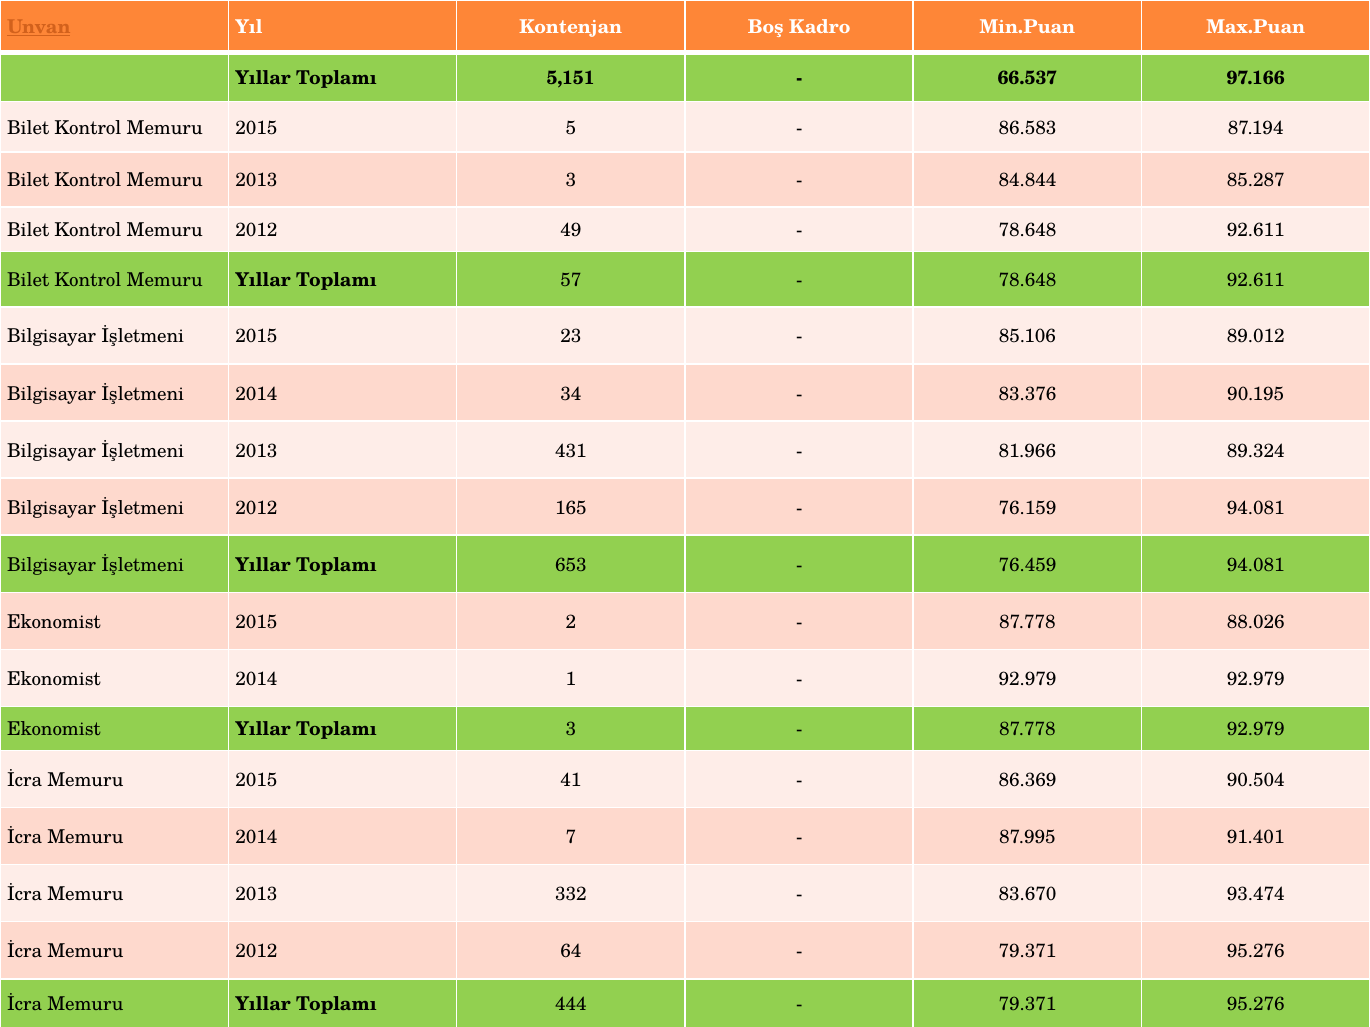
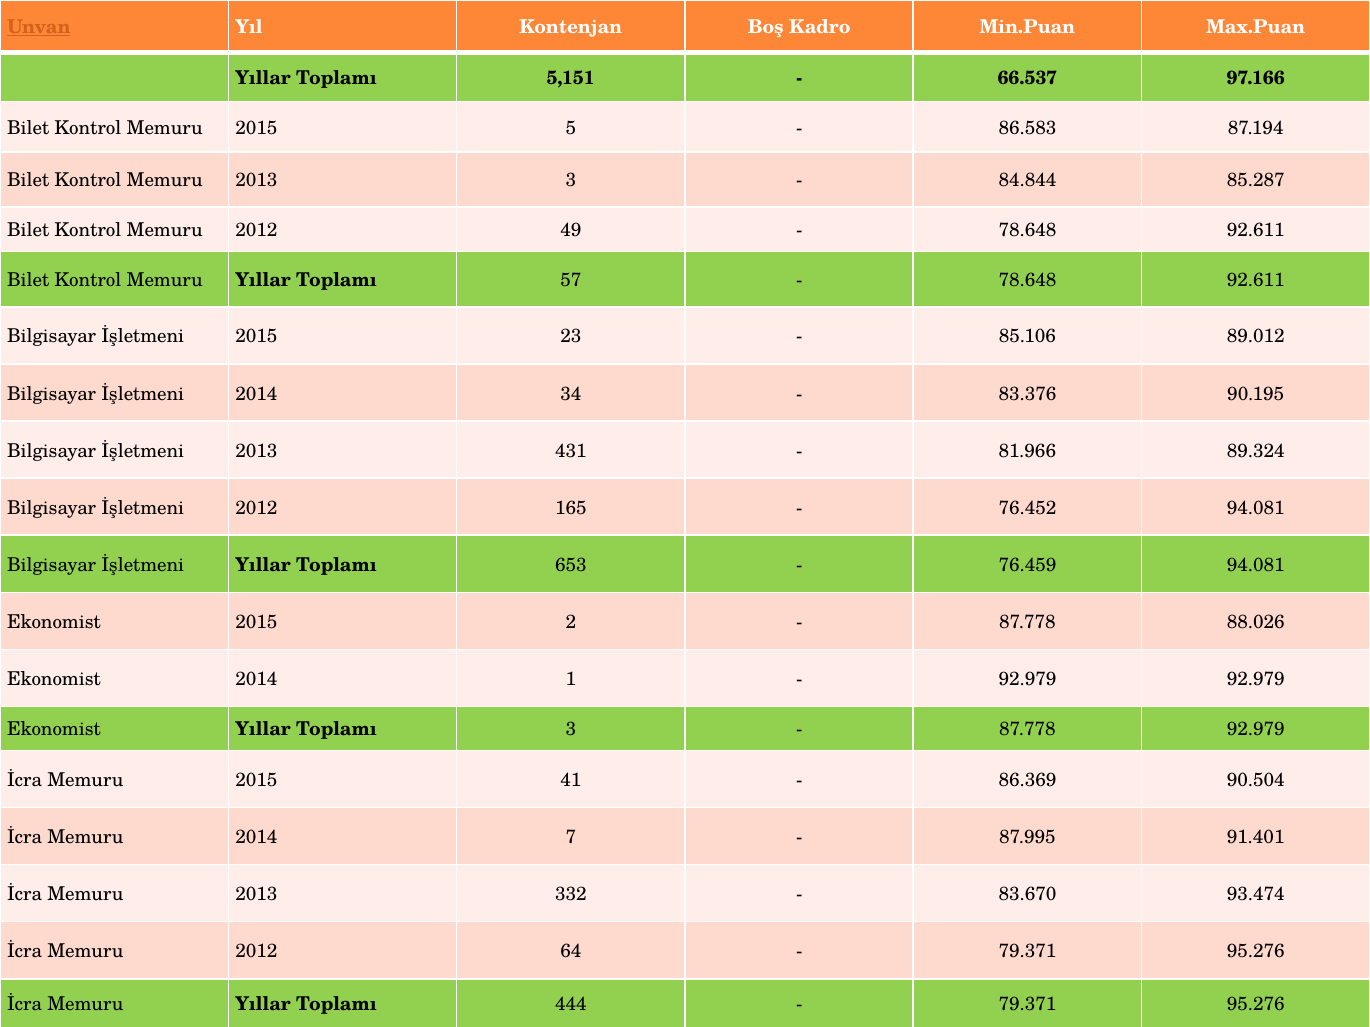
76.159: 76.159 -> 76.452 (1028, 508)
